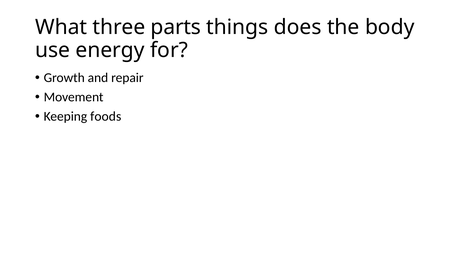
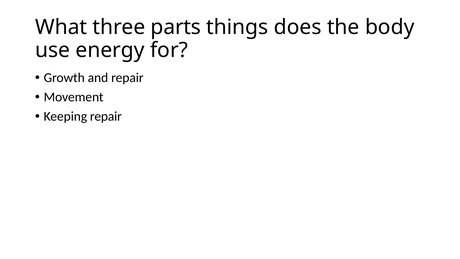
Keeping foods: foods -> repair (106, 116)
